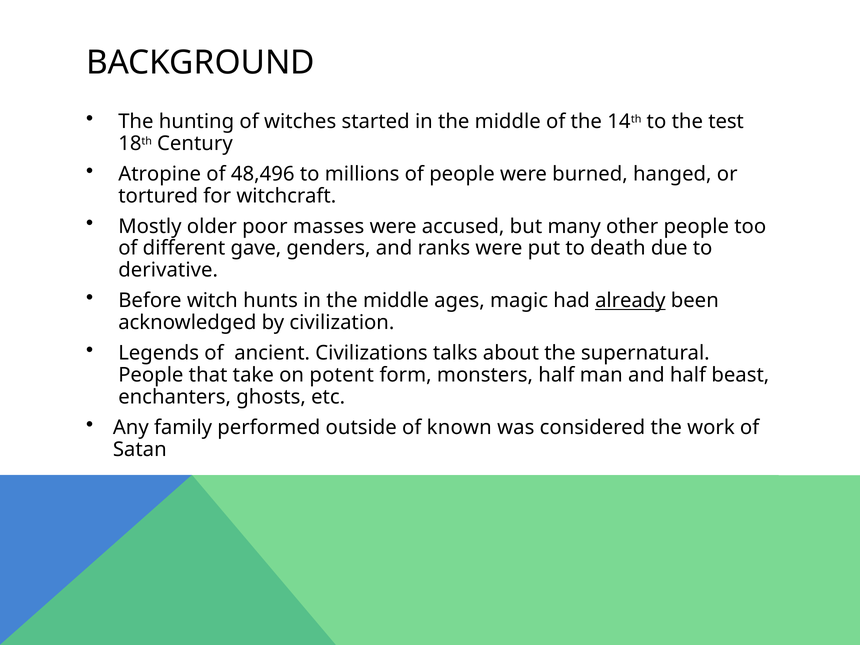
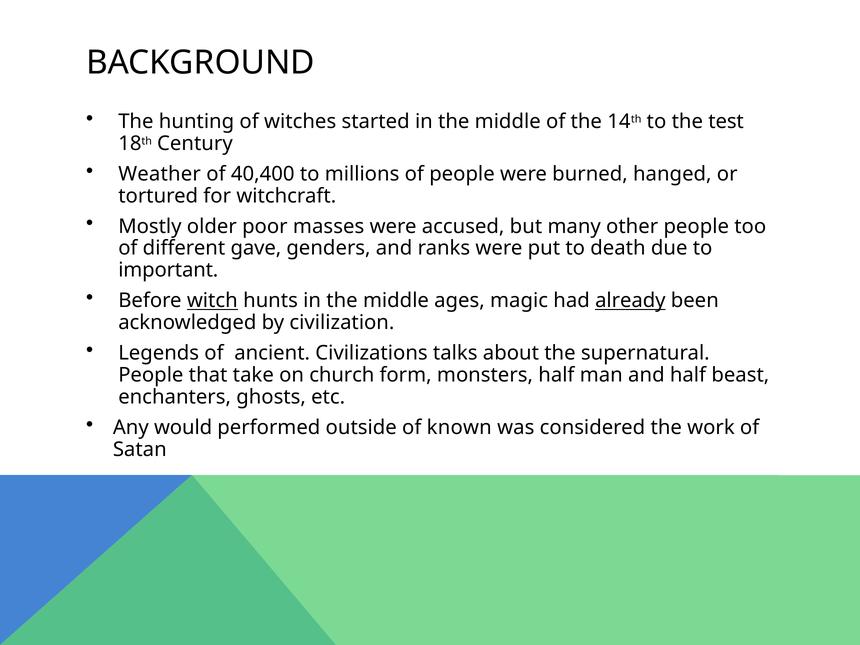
Atropine: Atropine -> Weather (160, 174)
48,496: 48,496 -> 40,400 (263, 174)
derivative: derivative -> important (168, 270)
witch underline: none -> present (212, 301)
potent: potent -> church (342, 375)
family: family -> would (183, 428)
